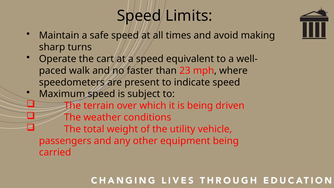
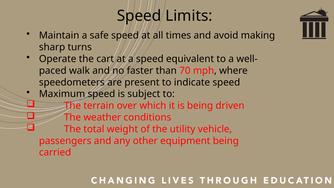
23: 23 -> 70 (185, 71)
